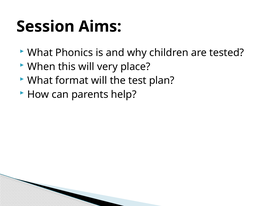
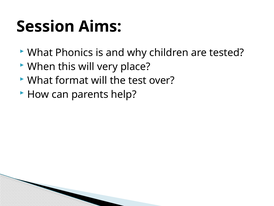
plan: plan -> over (162, 80)
